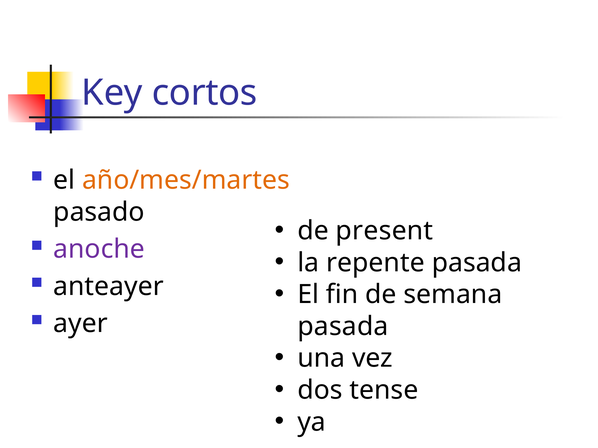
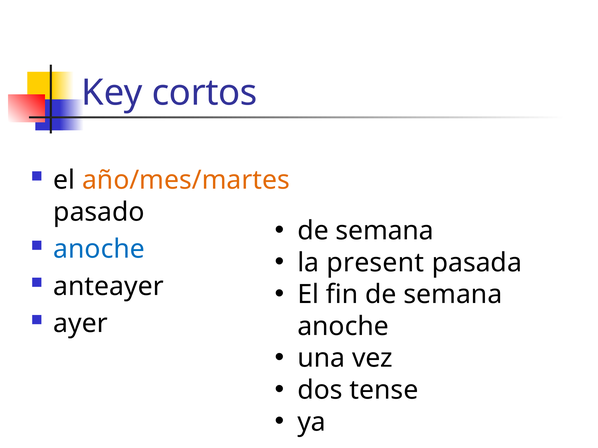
present: present -> semana (385, 231)
anoche colour: purple -> blue (99, 249)
repente: repente -> present (375, 263)
pasada: pasada -> anoche (343, 327)
